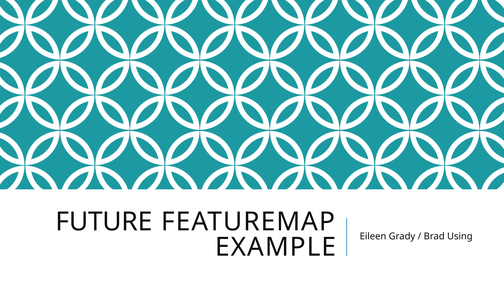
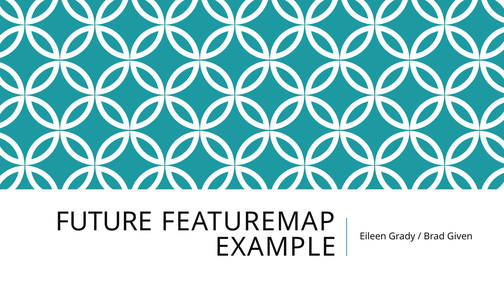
Using: Using -> Given (460, 236)
